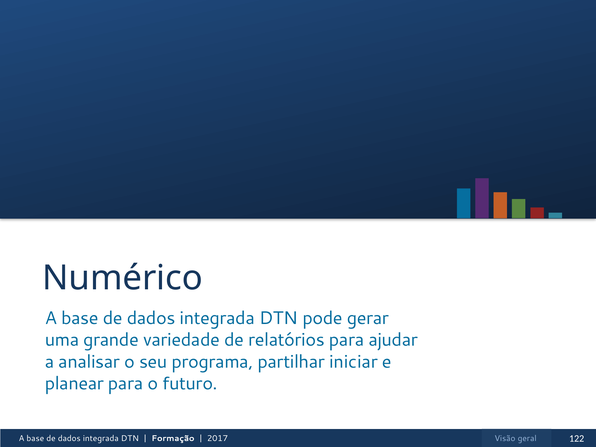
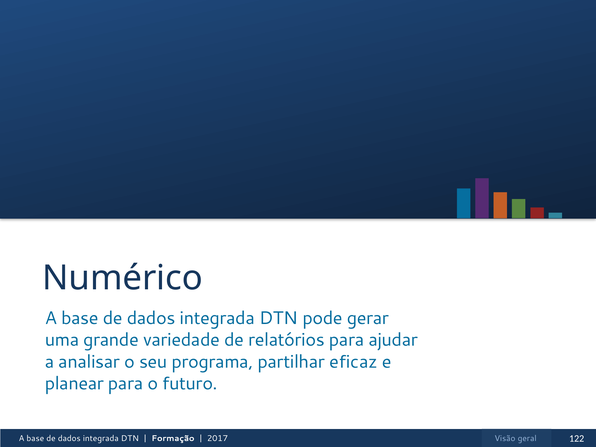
iniciar: iniciar -> eficaz (353, 362)
